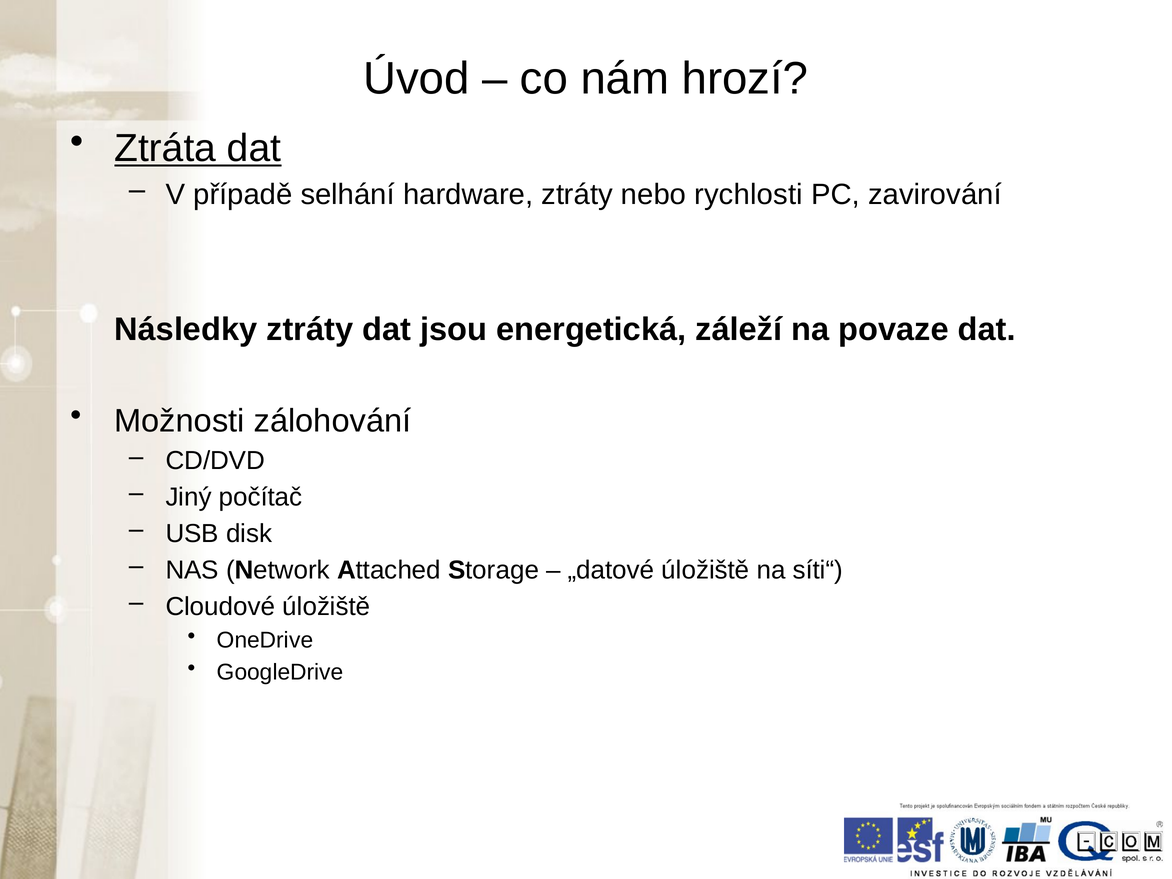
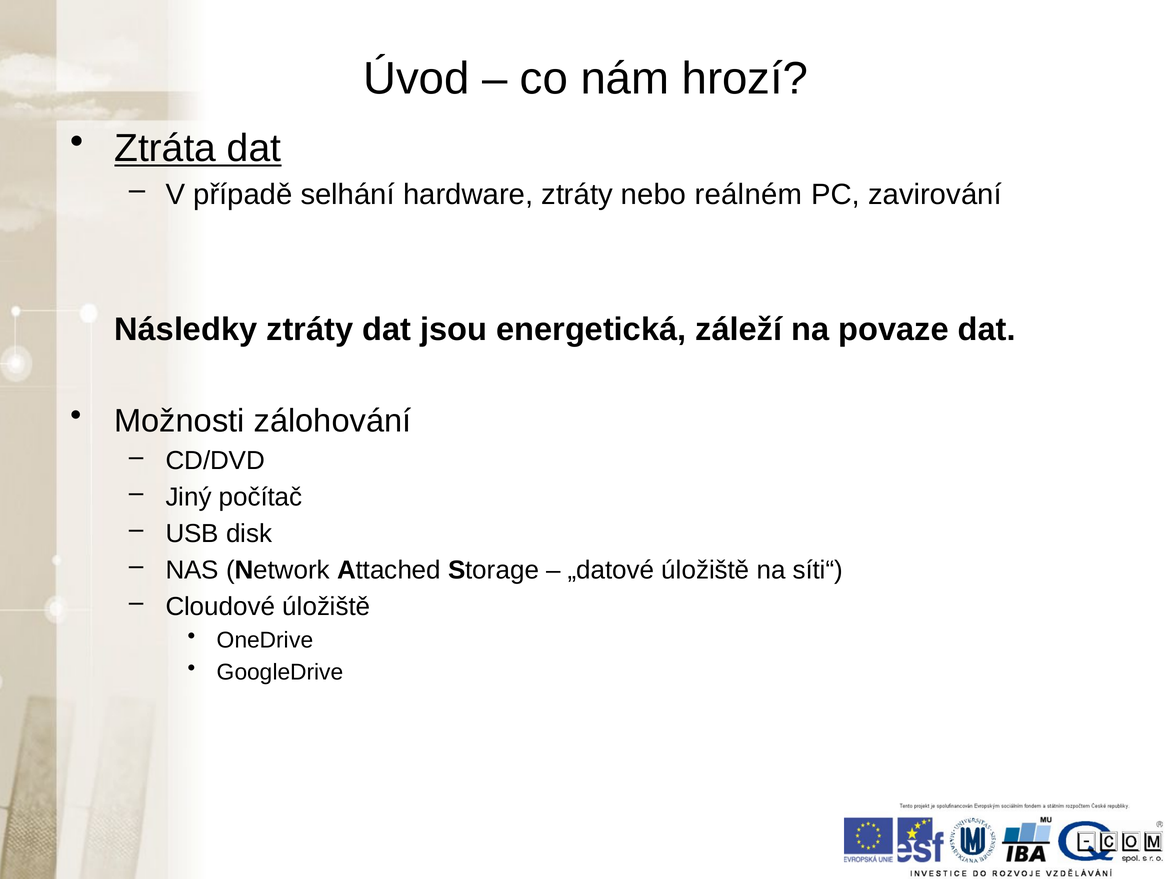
rychlosti: rychlosti -> reálném (748, 195)
